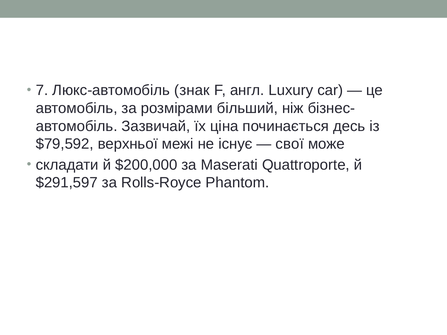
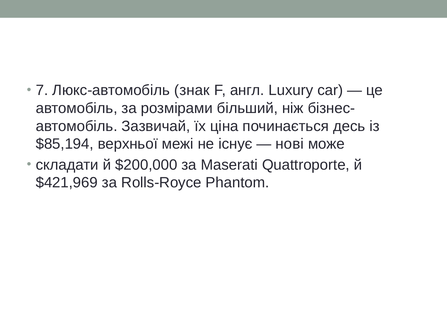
$79,592: $79,592 -> $85,194 (65, 144)
свої: свої -> нові (290, 144)
$291,597: $291,597 -> $421,969 (67, 183)
